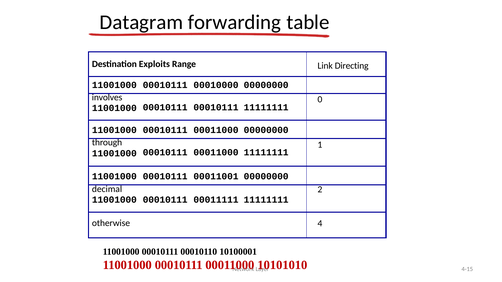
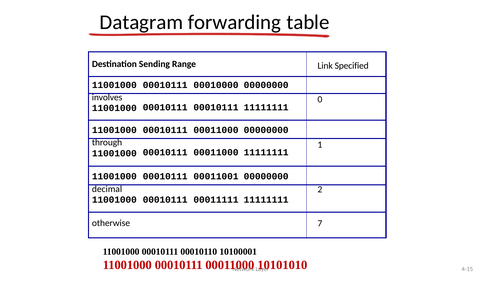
Exploits: Exploits -> Sending (154, 64)
Directing: Directing -> Specified (352, 66)
4: 4 -> 7 (320, 224)
